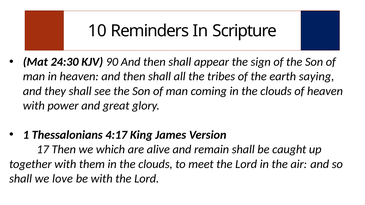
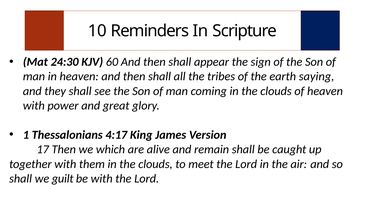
90: 90 -> 60 (112, 62)
love: love -> guilt (63, 179)
